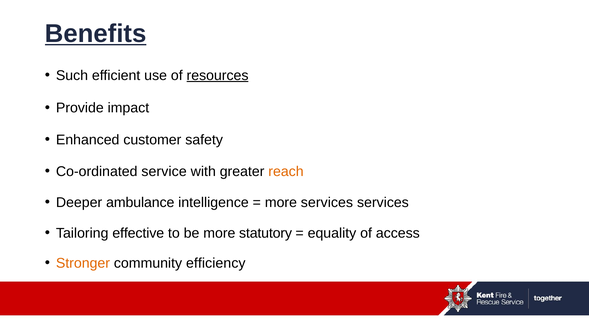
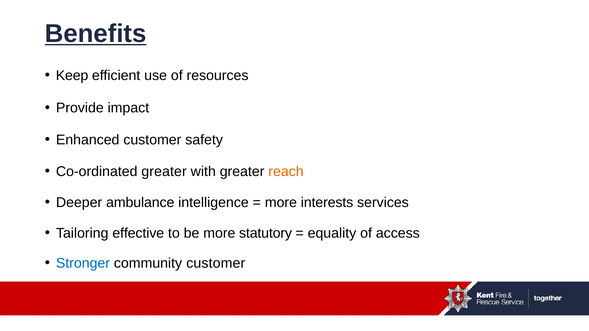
Such: Such -> Keep (72, 75)
resources underline: present -> none (218, 75)
Co-ordinated service: service -> greater (164, 172)
more services: services -> interests (327, 203)
Stronger colour: orange -> blue (83, 263)
community efficiency: efficiency -> customer (216, 263)
